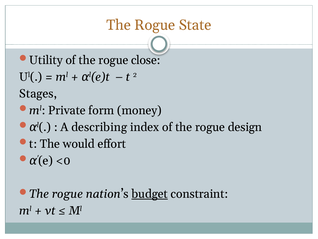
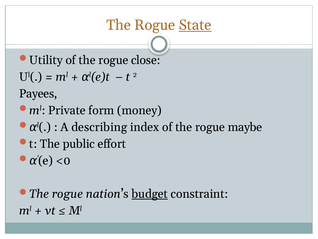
State underline: none -> present (195, 25)
Stages: Stages -> Payees (38, 93)
design: design -> maybe (245, 127)
would: would -> public (79, 144)
